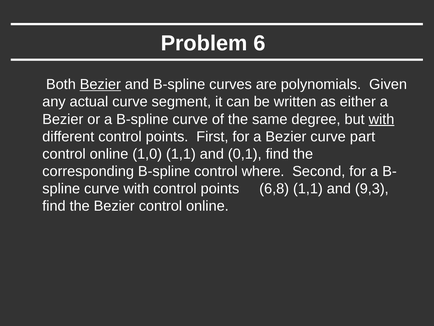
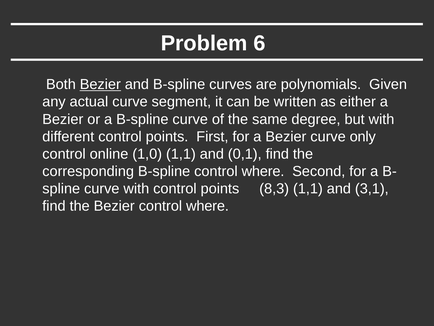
with underline: present -> none (381, 119)
part: part -> only (363, 136)
6,8: 6,8 -> 8,3 (274, 189)
9,3: 9,3 -> 3,1 (372, 189)
Bezier control online: online -> where (207, 206)
